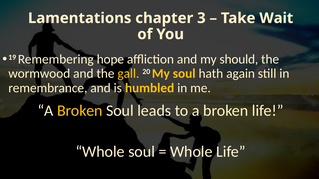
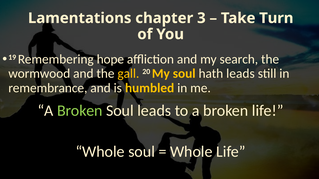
Wait: Wait -> Turn (276, 18)
should: should -> search (239, 59)
hath again: again -> leads (240, 74)
Broken colour: yellow -> light green (80, 111)
